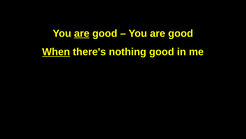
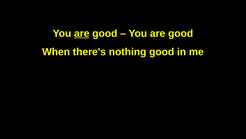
When underline: present -> none (56, 52)
